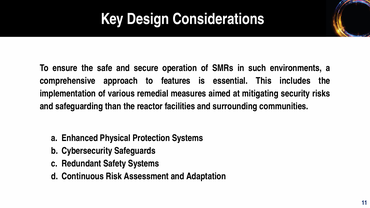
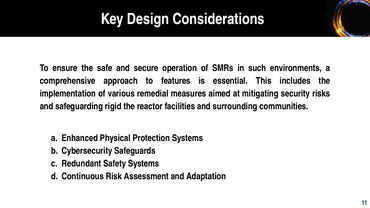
than: than -> rigid (113, 106)
